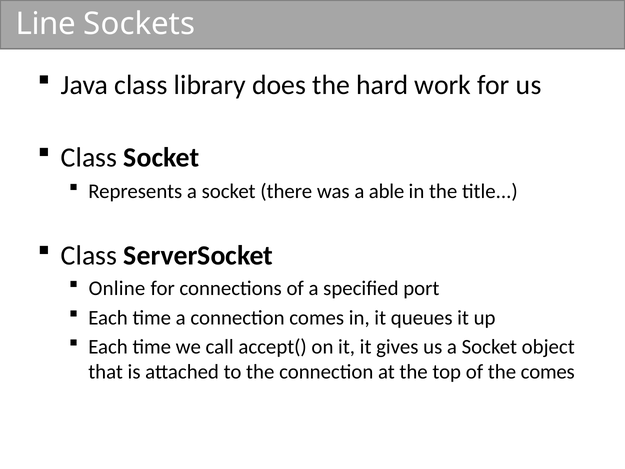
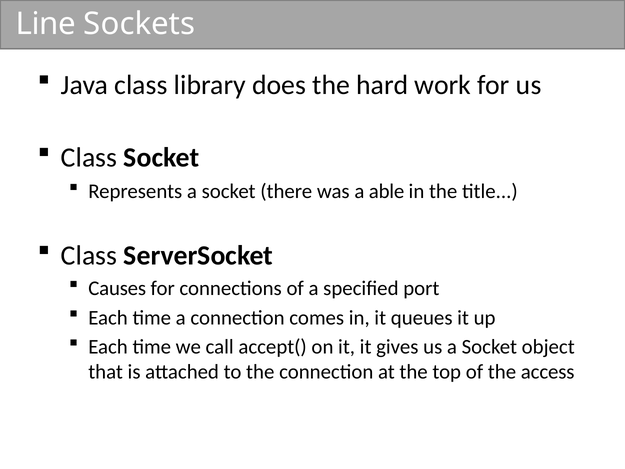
Online: Online -> Causes (117, 288)
the comes: comes -> access (548, 372)
